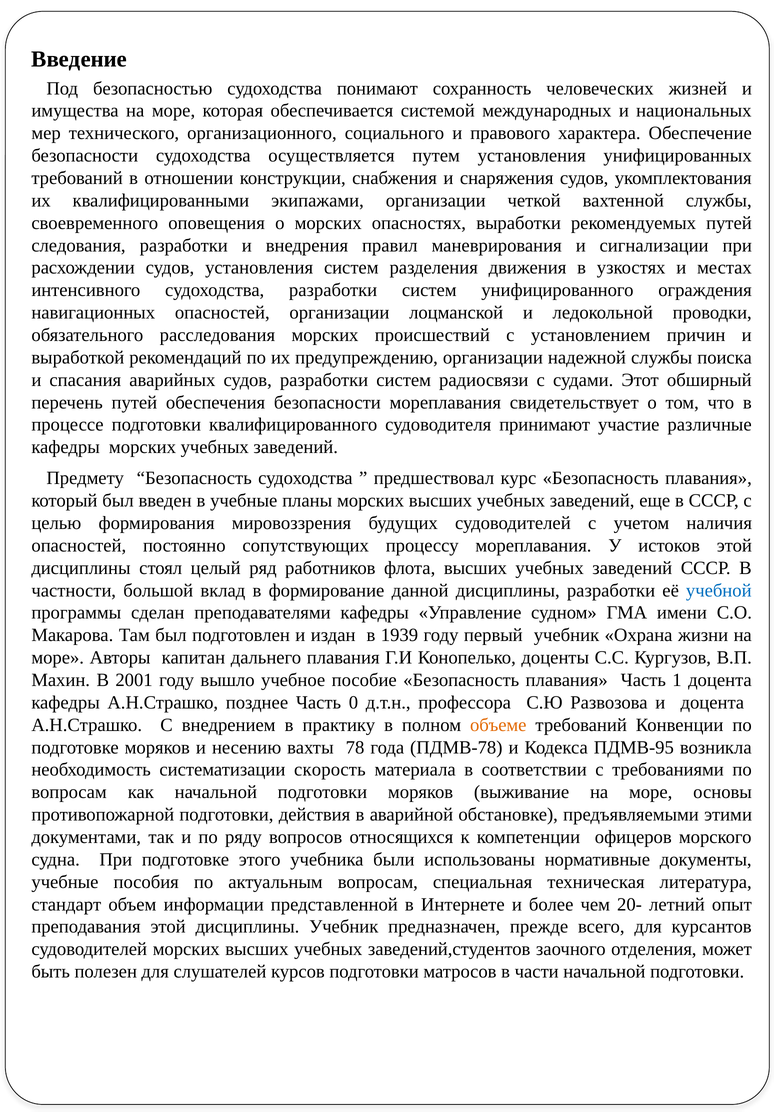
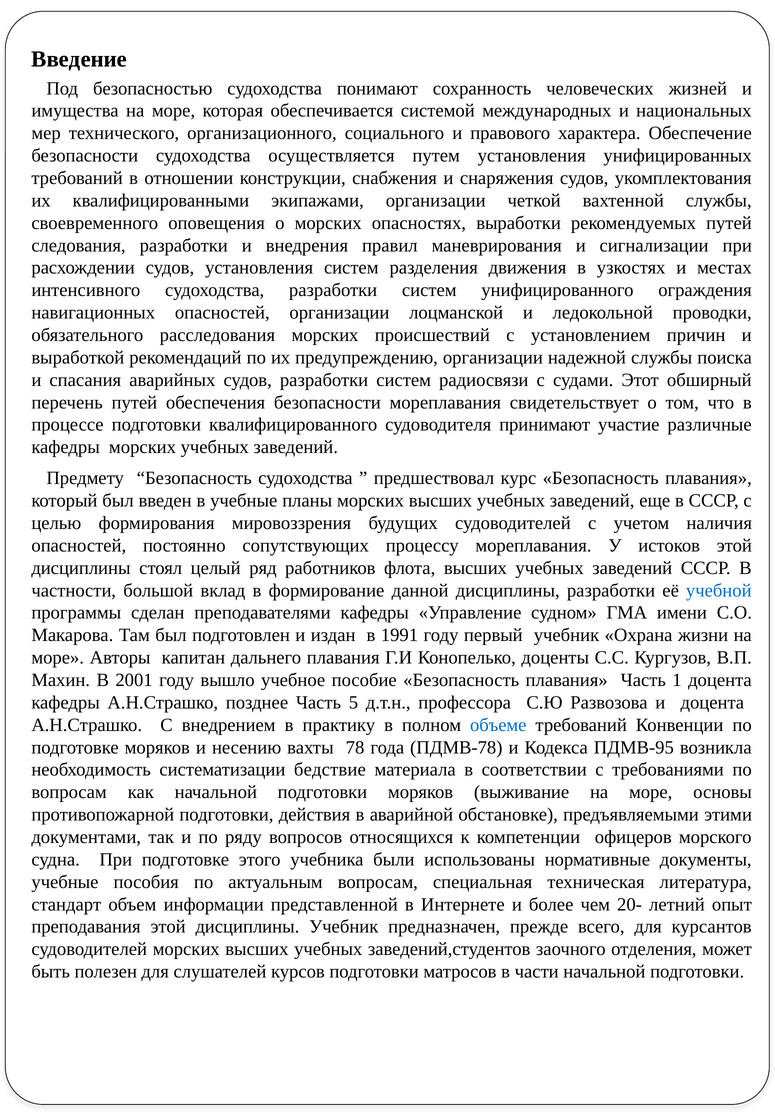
1939: 1939 -> 1991 (399, 635)
0: 0 -> 5 (353, 702)
объеме colour: orange -> blue (498, 725)
скорость: скорость -> бедствие (330, 769)
